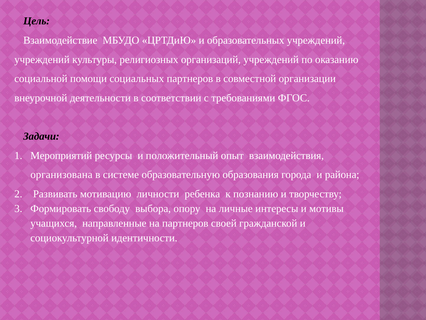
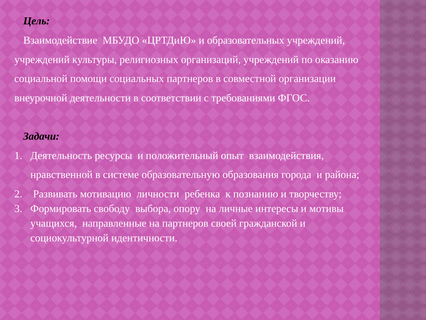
Мероприятий: Мероприятий -> Деятельность (61, 155)
организована: организована -> нравственной (62, 174)
